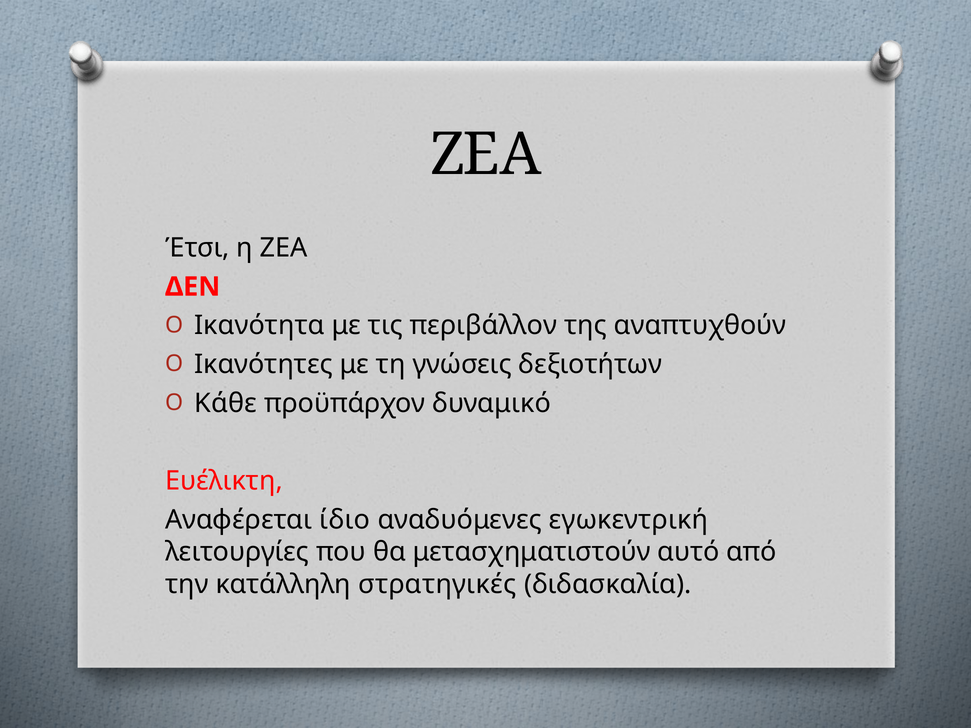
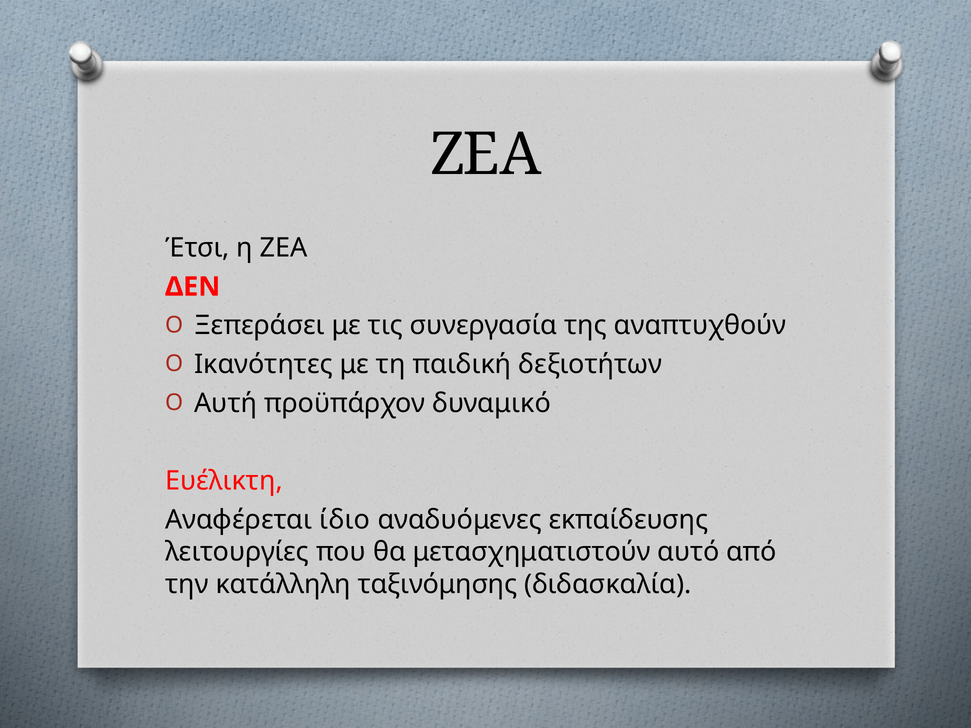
Ικανότητα: Ικανότητα -> Ξεπεράσει (259, 326)
περιβάλλον: περιβάλλον -> συνεργασία (483, 326)
γνώσεις: γνώσεις -> παιδική (462, 365)
Κάθε: Κάθε -> Αυτή (226, 403)
εγωκεντρική: εγωκεντρική -> εκπαίδευσης (629, 520)
στρατηγικές: στρατηγικές -> ταξινόμησης (438, 585)
